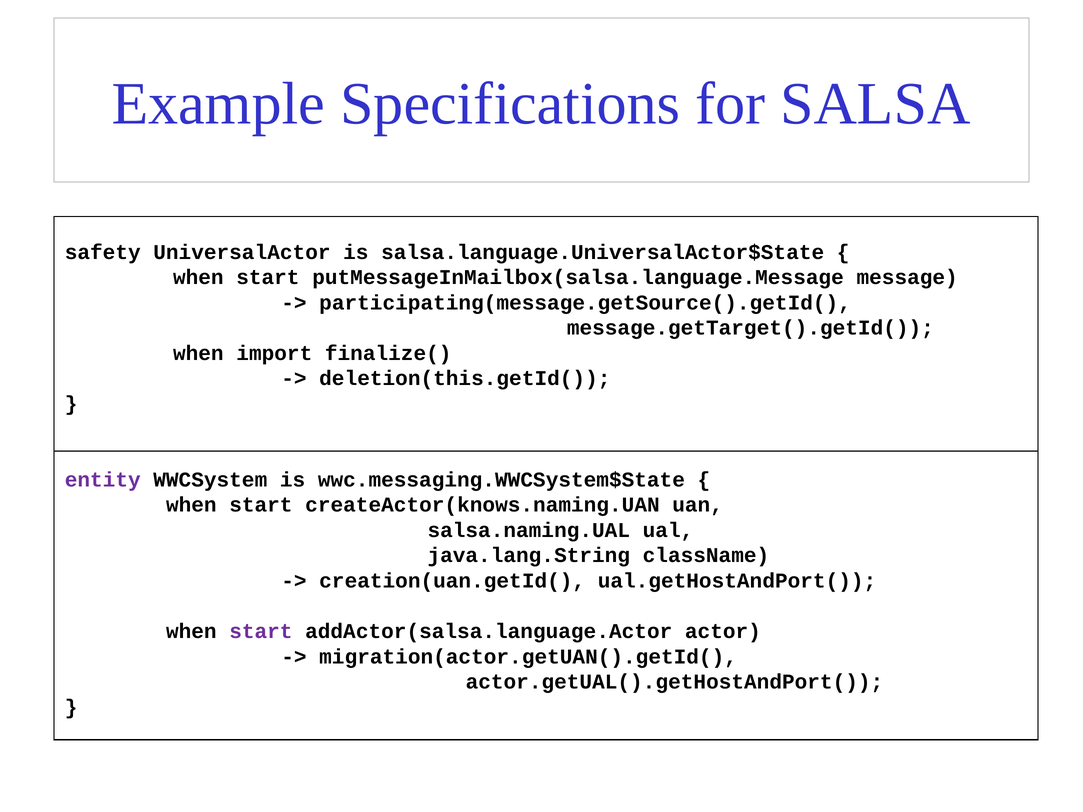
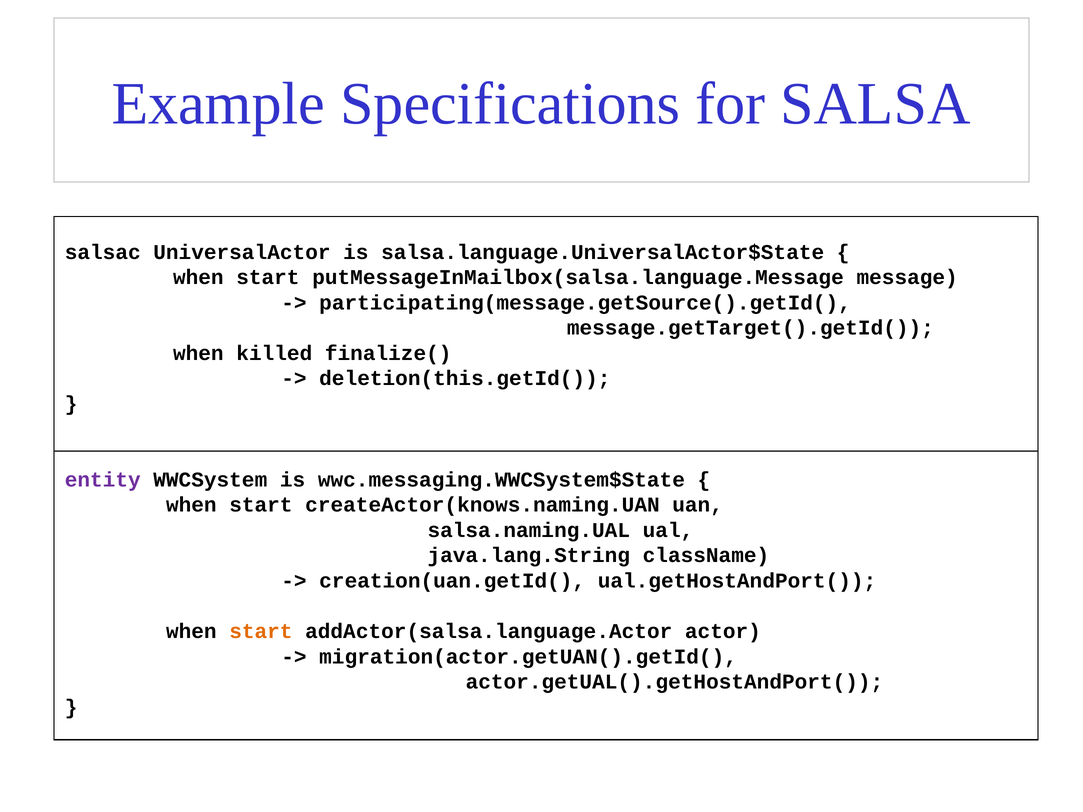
safety: safety -> salsac (103, 252)
import: import -> killed (274, 353)
start colour: purple -> orange (261, 632)
